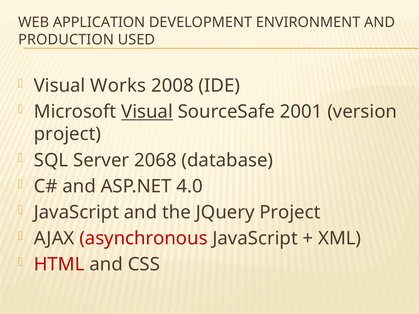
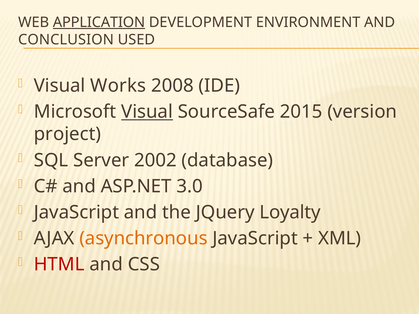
APPLICATION underline: none -> present (99, 22)
PRODUCTION: PRODUCTION -> CONCLUSION (66, 40)
2001: 2001 -> 2015 (301, 112)
2068: 2068 -> 2002 (155, 160)
4.0: 4.0 -> 3.0 (190, 186)
JQuery Project: Project -> Loyalty (290, 213)
asynchronous colour: red -> orange (143, 239)
